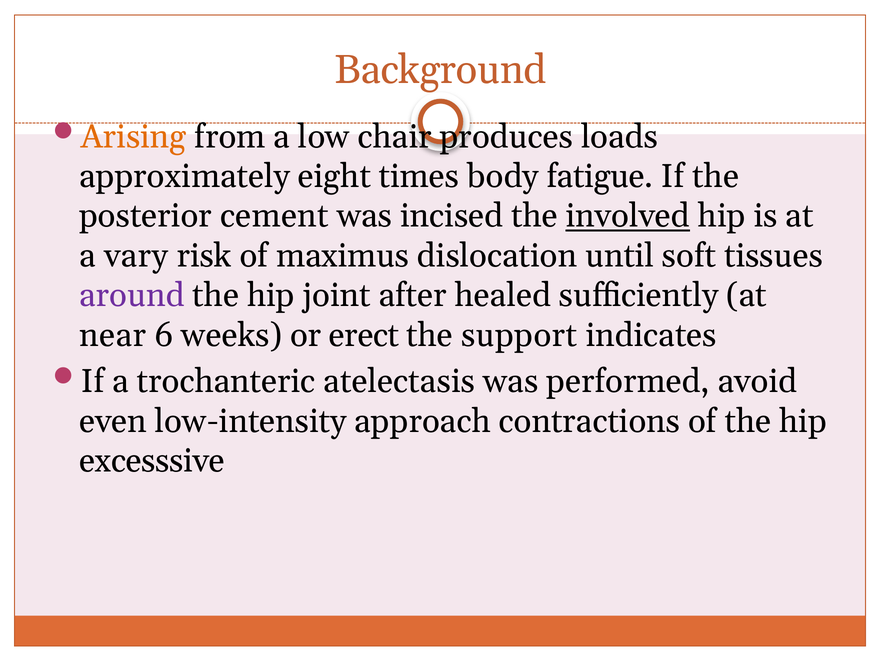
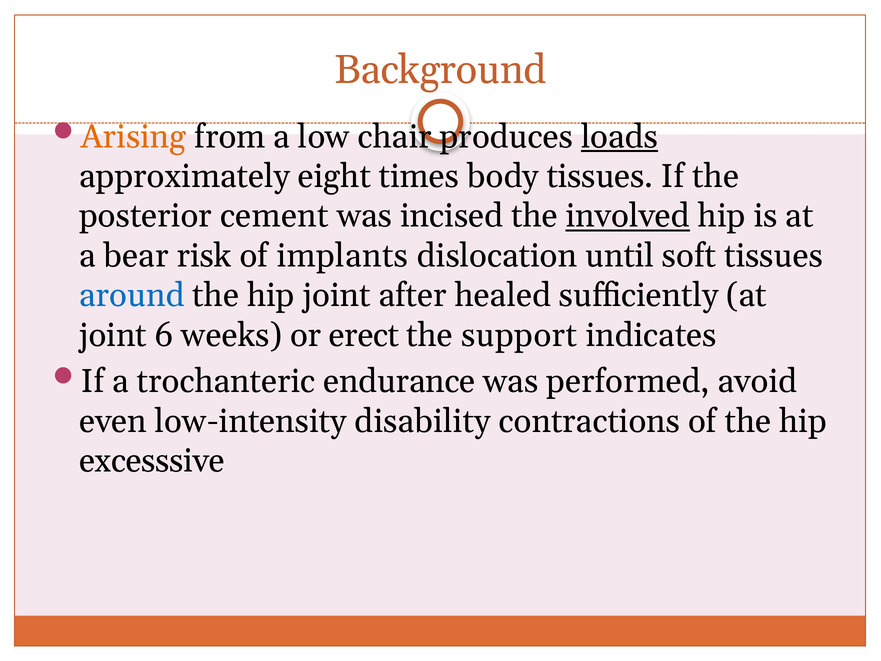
loads underline: none -> present (620, 137)
body fatigue: fatigue -> tissues (600, 176)
vary: vary -> bear (136, 256)
maximus: maximus -> implants (342, 256)
around colour: purple -> blue (132, 295)
near: near -> joint (113, 335)
atelectasis: atelectasis -> endurance (399, 381)
approach: approach -> disability (422, 421)
